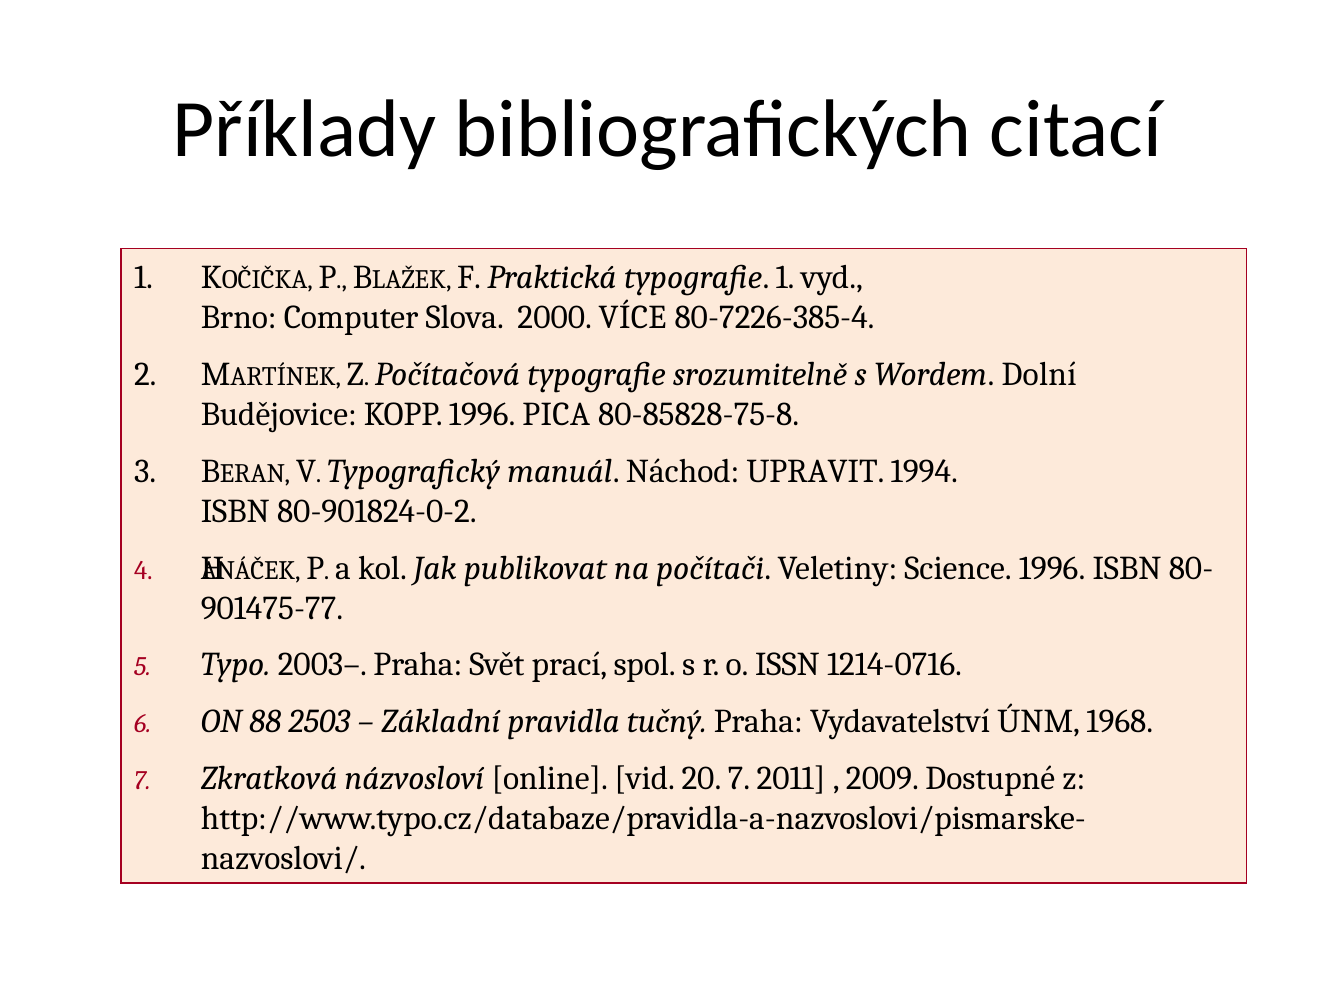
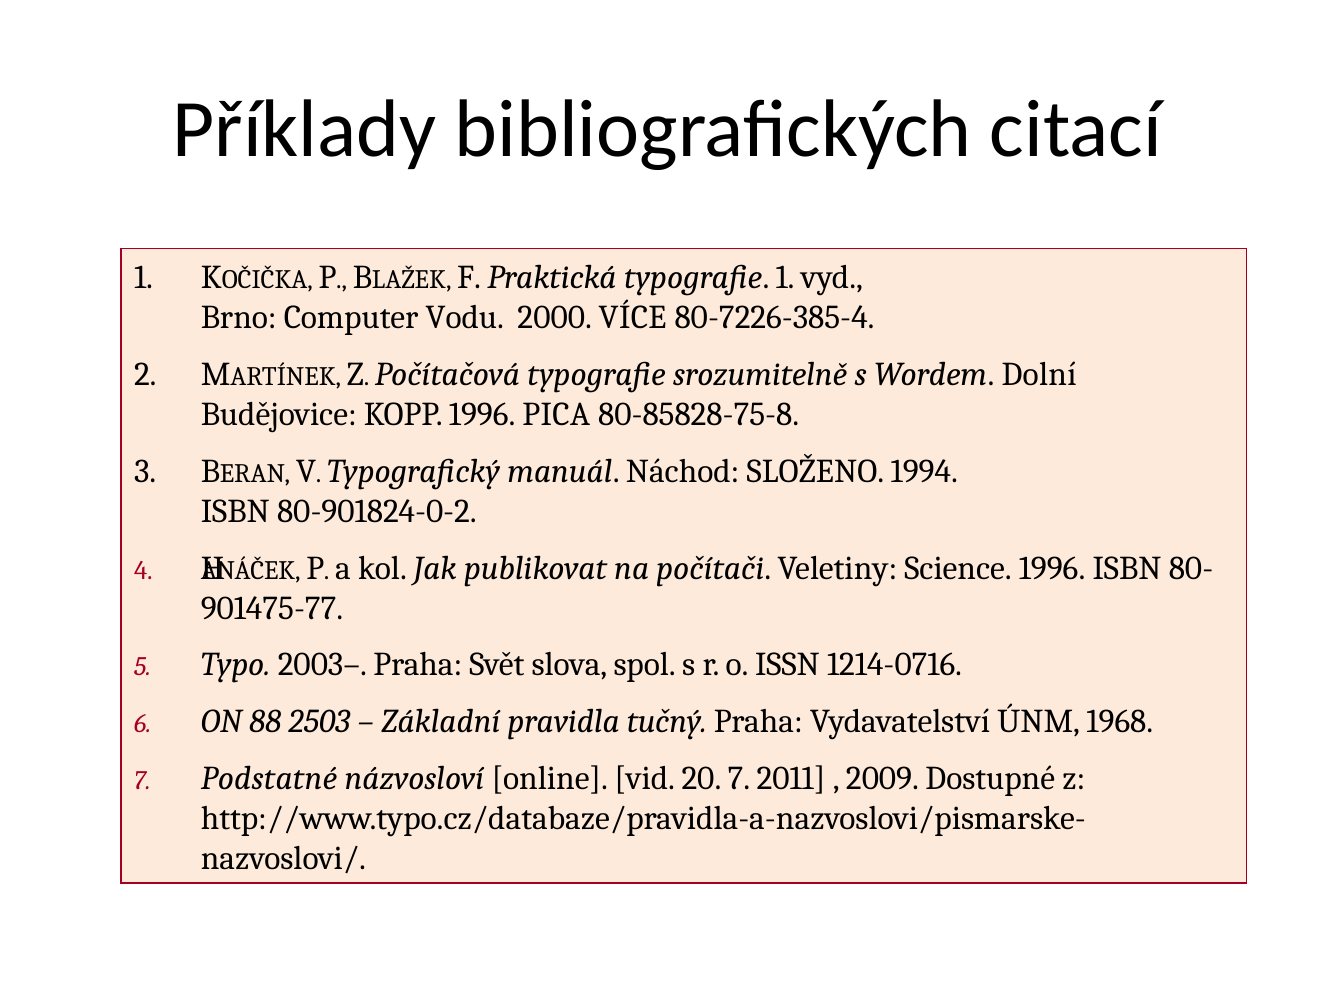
Slova: Slova -> Vodu (465, 317)
UPRAVIT: UPRAVIT -> SLOŽENO (815, 471)
prací: prací -> slova (569, 665)
Zkratková: Zkratková -> Podstatné (269, 779)
